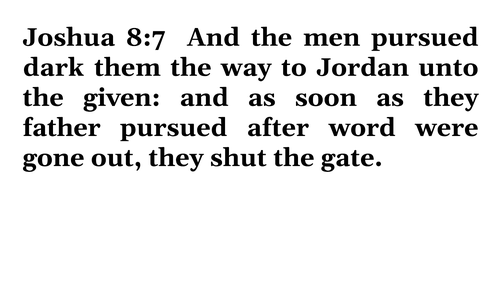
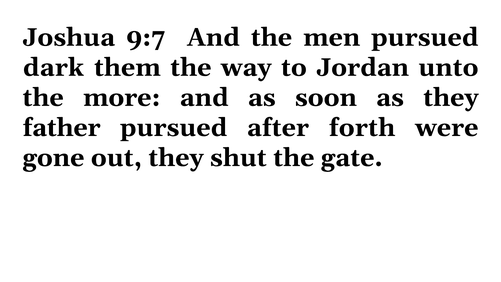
8:7: 8:7 -> 9:7 (146, 37)
given: given -> more (122, 98)
word: word -> forth (362, 128)
